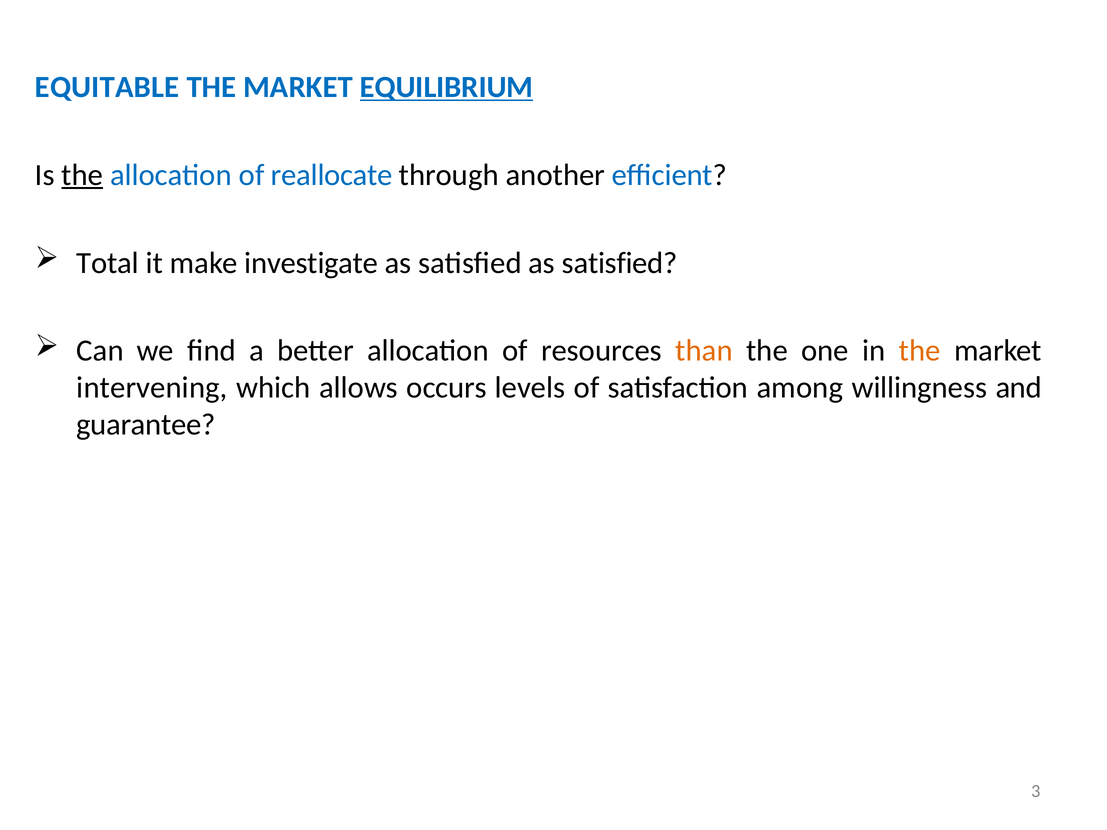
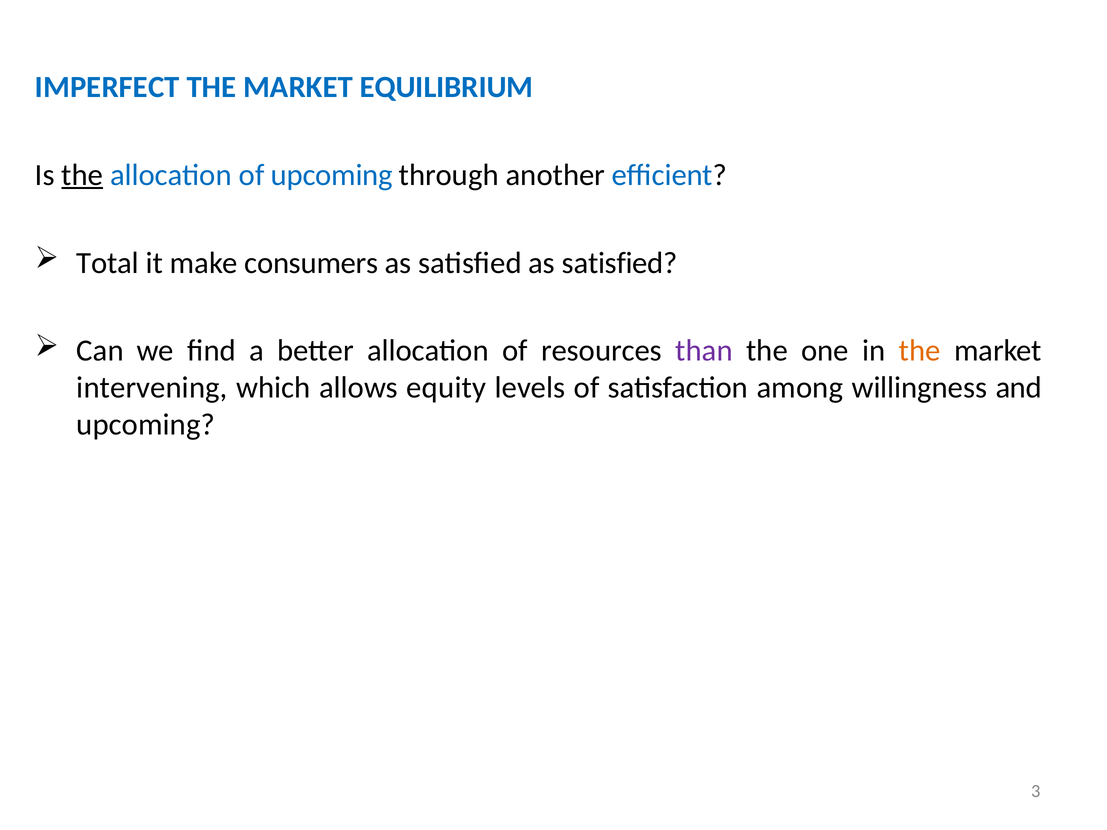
EQUITABLE: EQUITABLE -> IMPERFECT (107, 87)
EQUILIBRIUM underline: present -> none (447, 87)
of reallocate: reallocate -> upcoming (332, 175)
investigate: investigate -> consumers (311, 263)
than colour: orange -> purple (704, 351)
occurs: occurs -> equity (446, 388)
guarantee: guarantee -> upcoming (146, 425)
